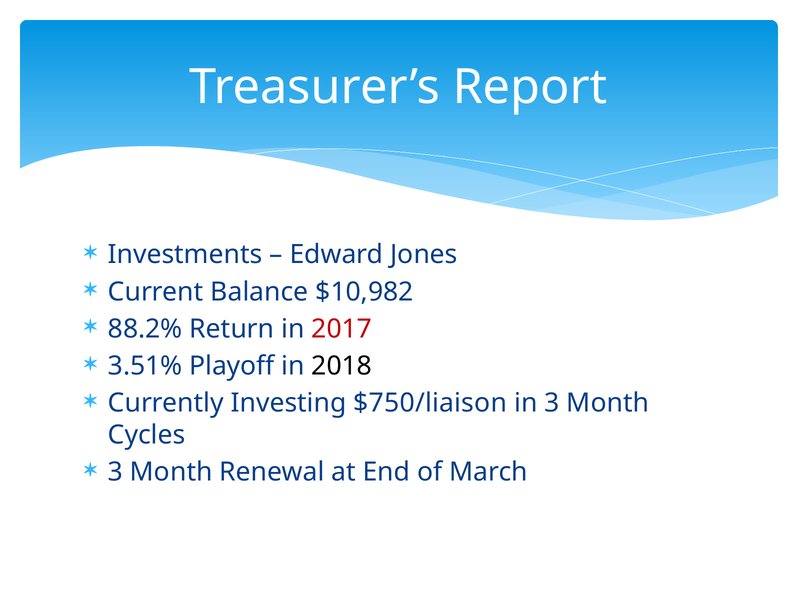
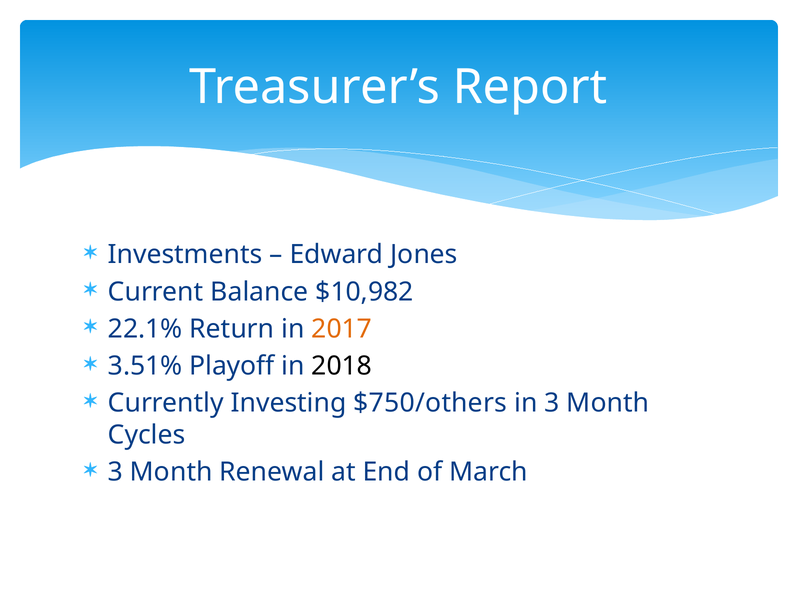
88.2%: 88.2% -> 22.1% (145, 329)
2017 colour: red -> orange (342, 329)
$750/liaison: $750/liaison -> $750/others (430, 404)
